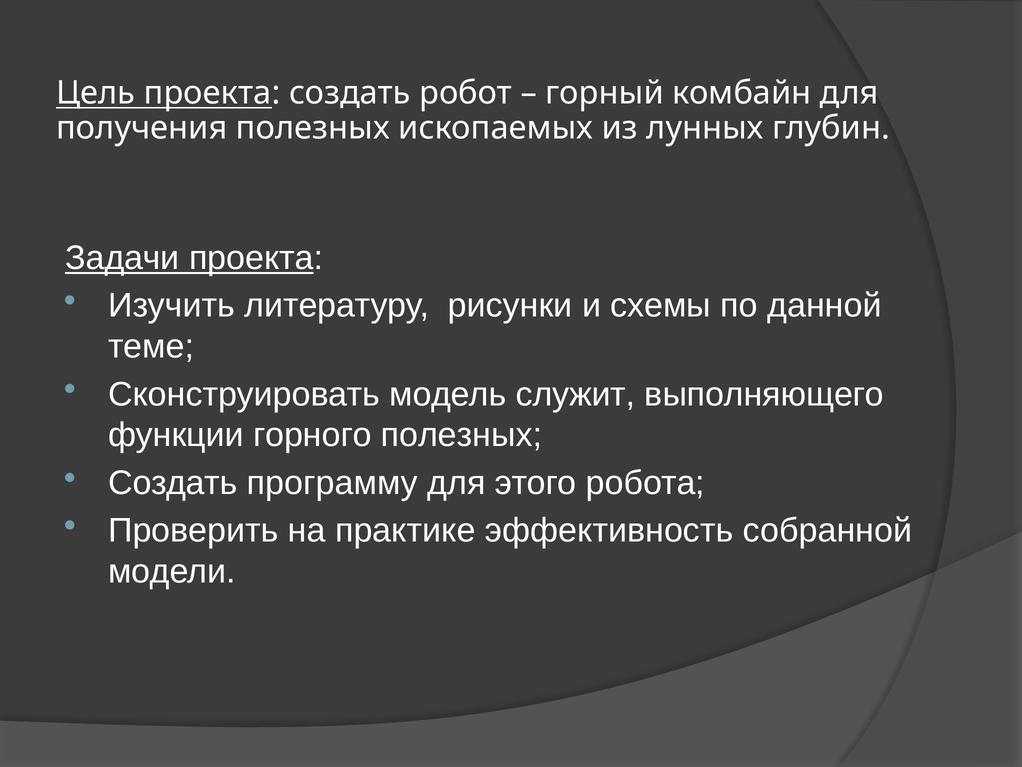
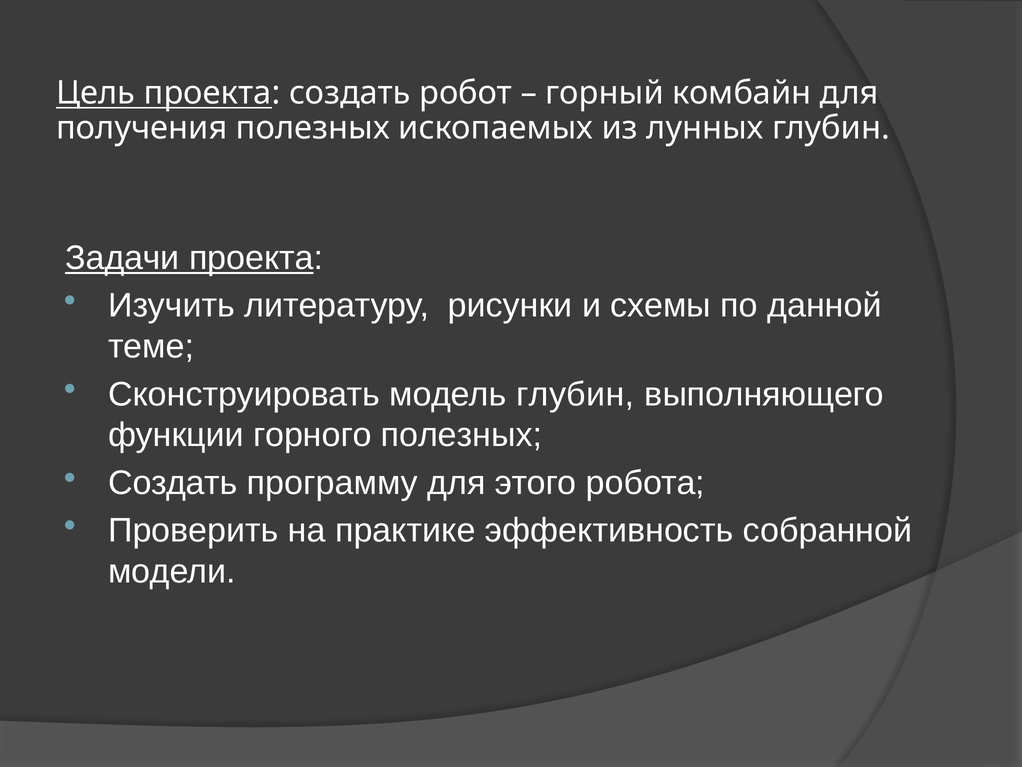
модель служит: служит -> глубин (575, 394)
